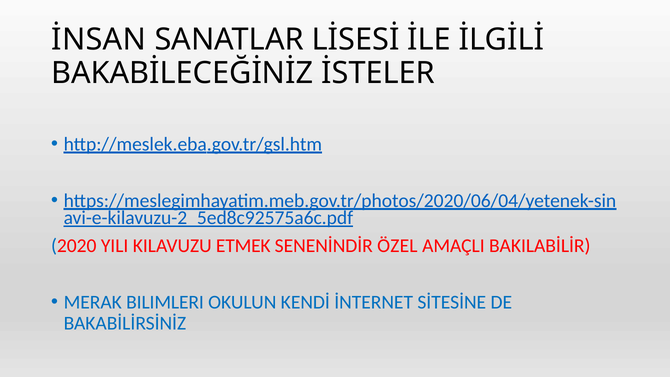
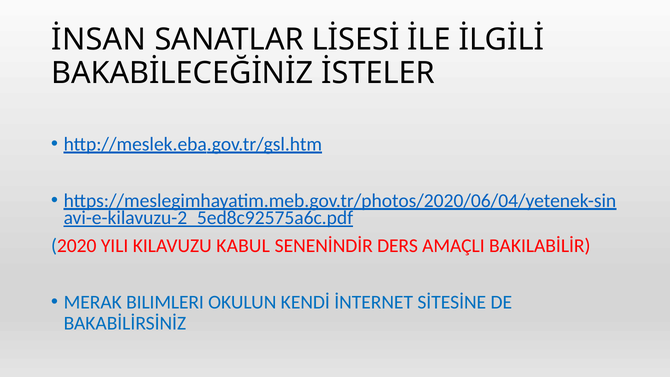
ETMEK: ETMEK -> KABUL (243, 246)
ÖZEL: ÖZEL -> DERS (398, 246)
